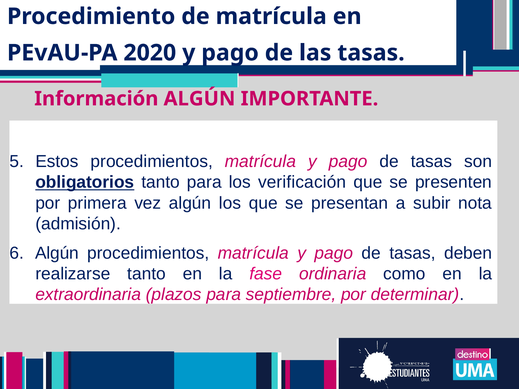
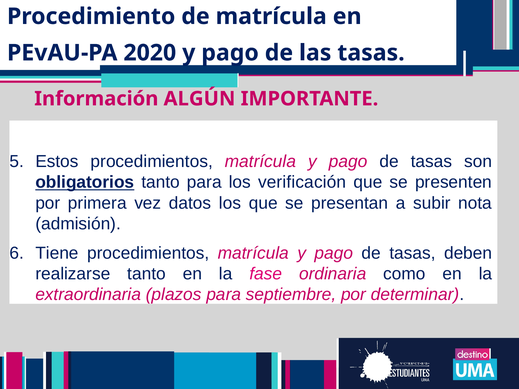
vez algún: algún -> datos (190, 203)
Algún: Algún -> Tiene (57, 253)
